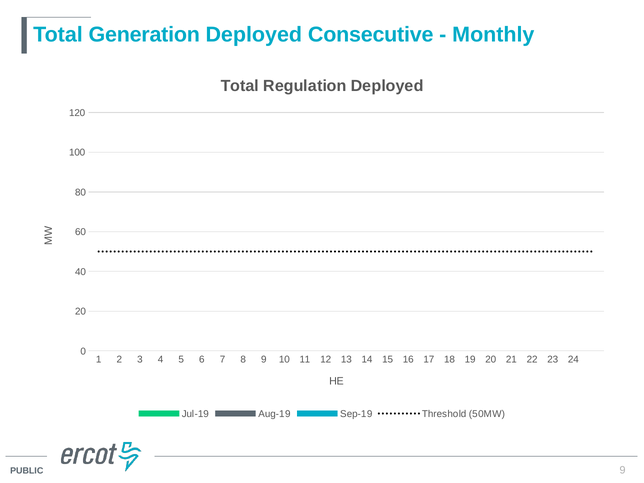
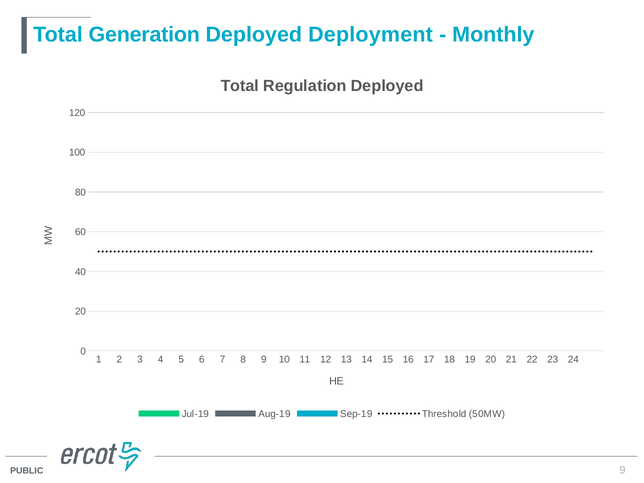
Consecutive: Consecutive -> Deployment (371, 35)
